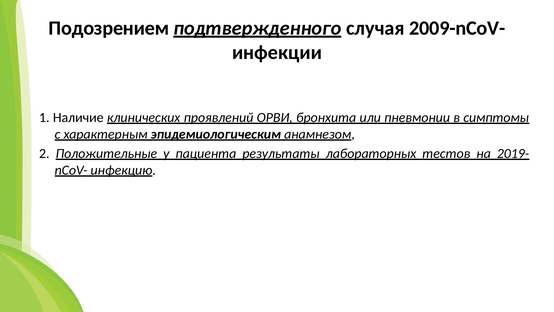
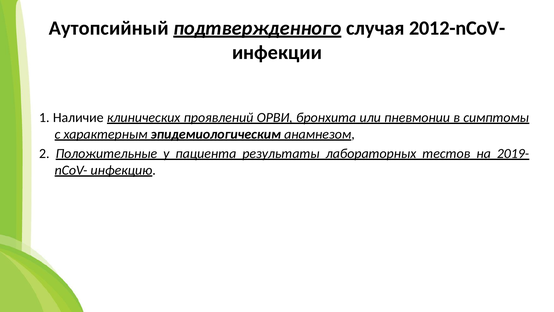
Подозрением: Подозрением -> Аутопсийный (109, 28)
2009-nCoV-: 2009-nCoV- -> 2012-nCoV- (457, 28)
